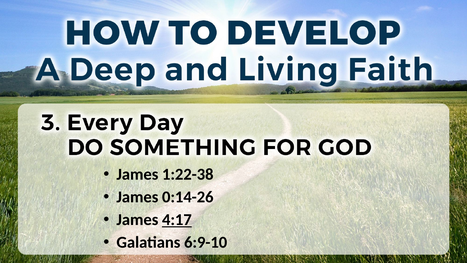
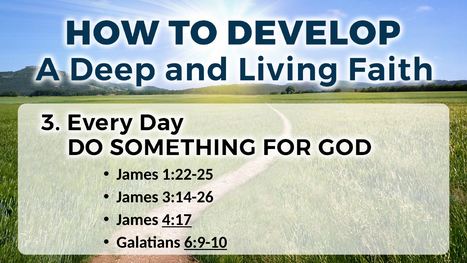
1:22-38: 1:22-38 -> 1:22-25 (188, 174)
0:14-26: 0:14-26 -> 3:14-26 (188, 197)
6:9-10 underline: none -> present (206, 242)
